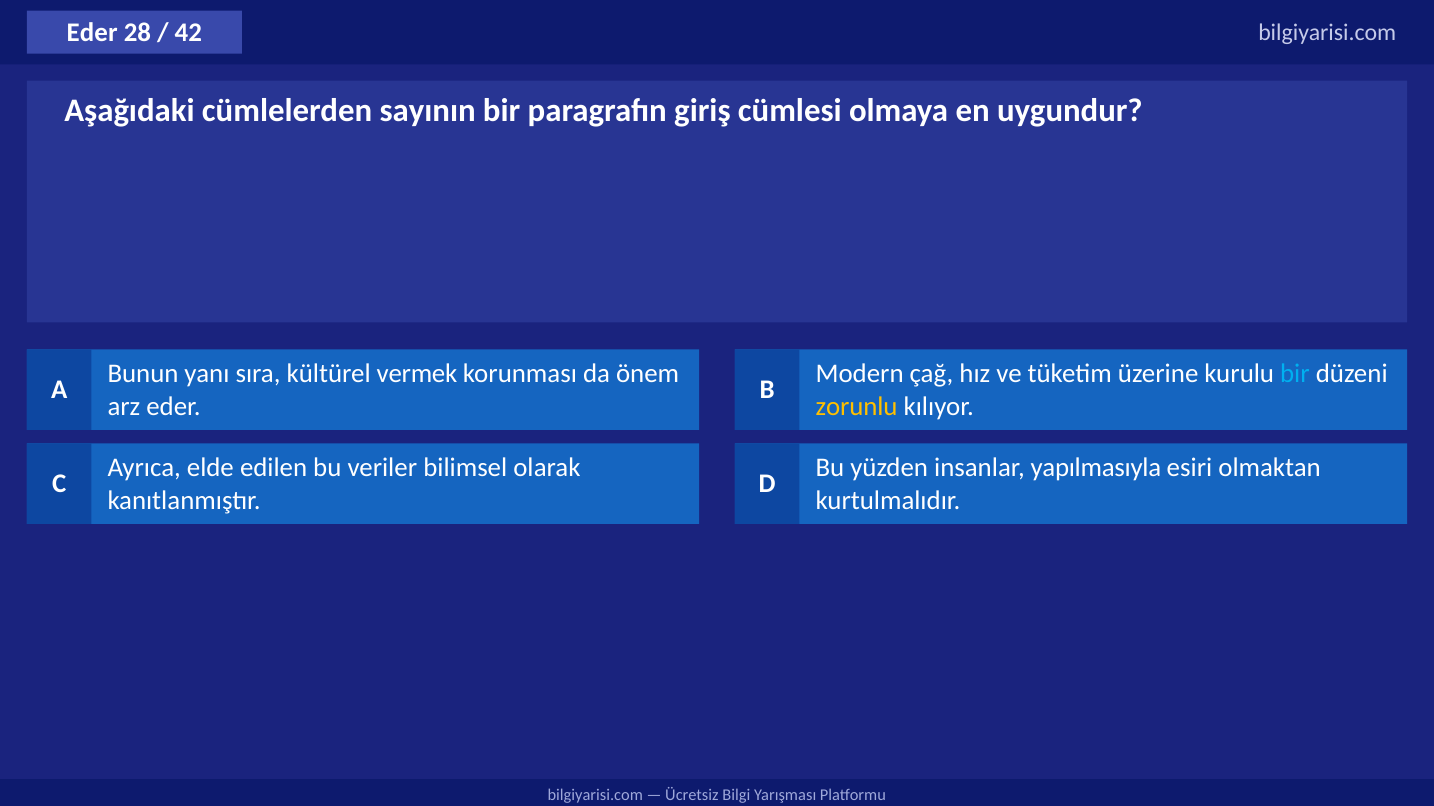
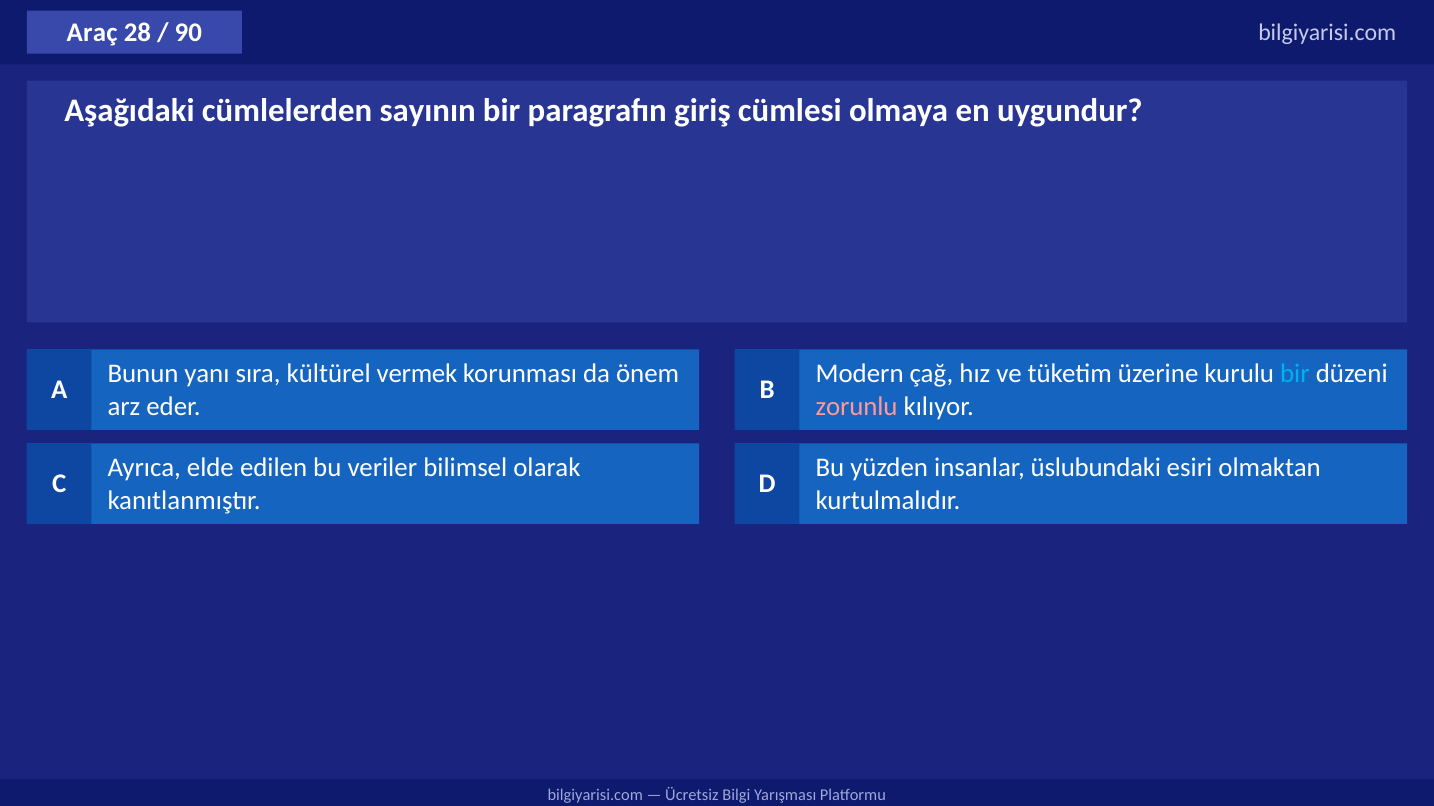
Eder: Eder -> Araç (92, 33)
42: 42 -> 90 (188, 33)
zorunlu colour: yellow -> pink (857, 407)
yapılmasıyla: yapılmasıyla -> üslubundaki (1096, 468)
